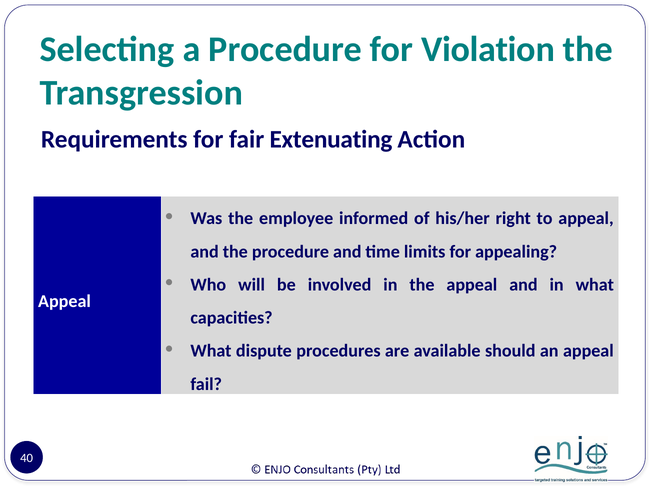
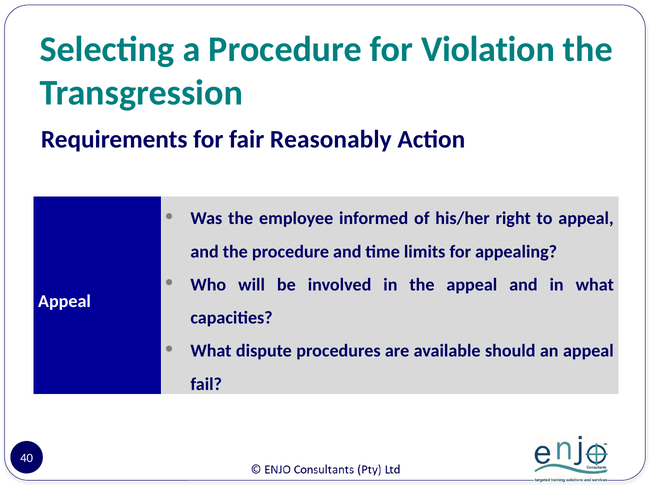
Extenuating: Extenuating -> Reasonably (331, 140)
